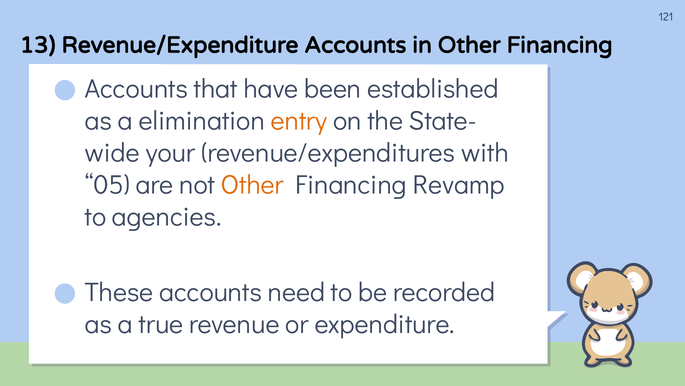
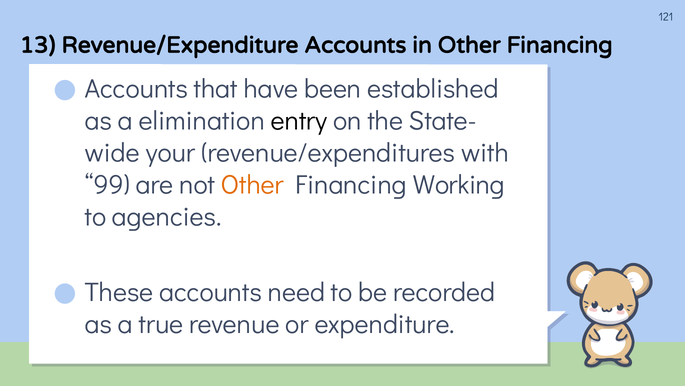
entry colour: orange -> black (299, 121)
05: 05 -> 99 (107, 185)
Revamp: Revamp -> Working (459, 185)
